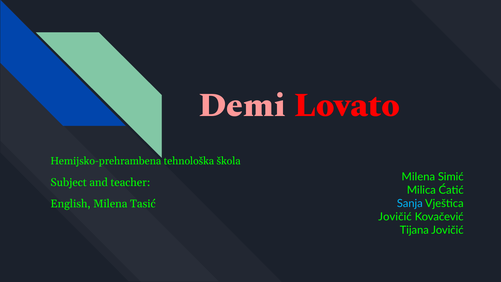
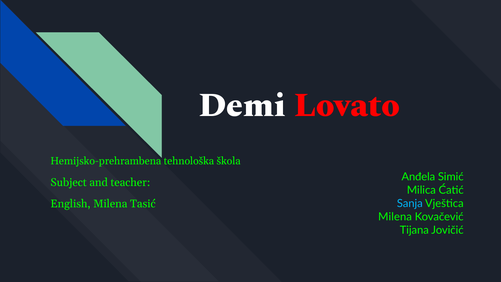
Demi colour: pink -> white (242, 105)
Milena: Milena -> Anđela (418, 177)
Jovičić: Jovičić -> Milena (395, 217)
